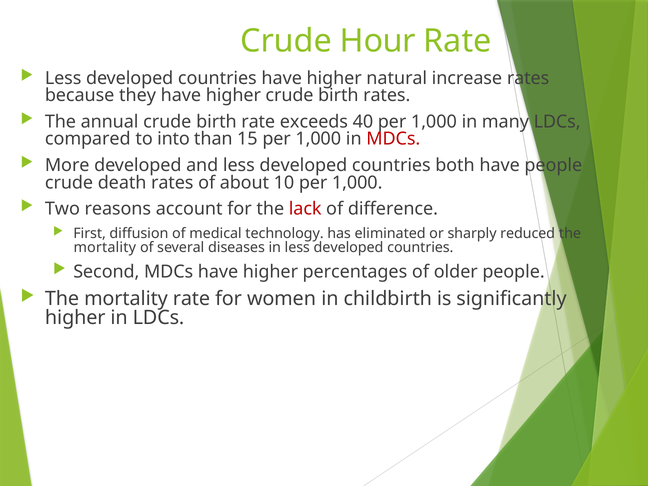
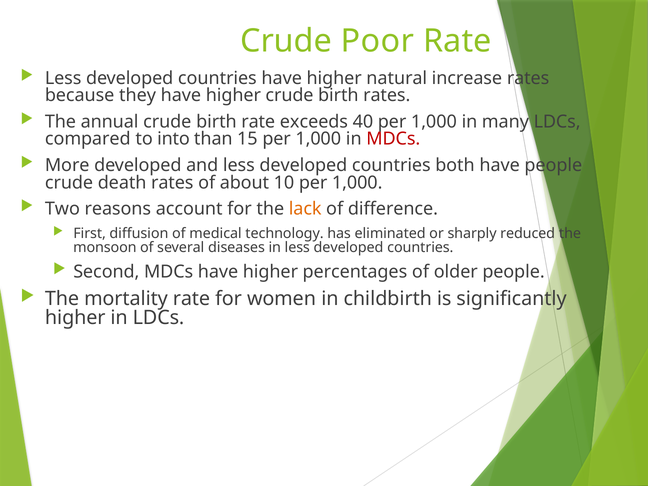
Hour: Hour -> Poor (378, 41)
lack colour: red -> orange (305, 209)
mortality: mortality -> monsoon (105, 247)
